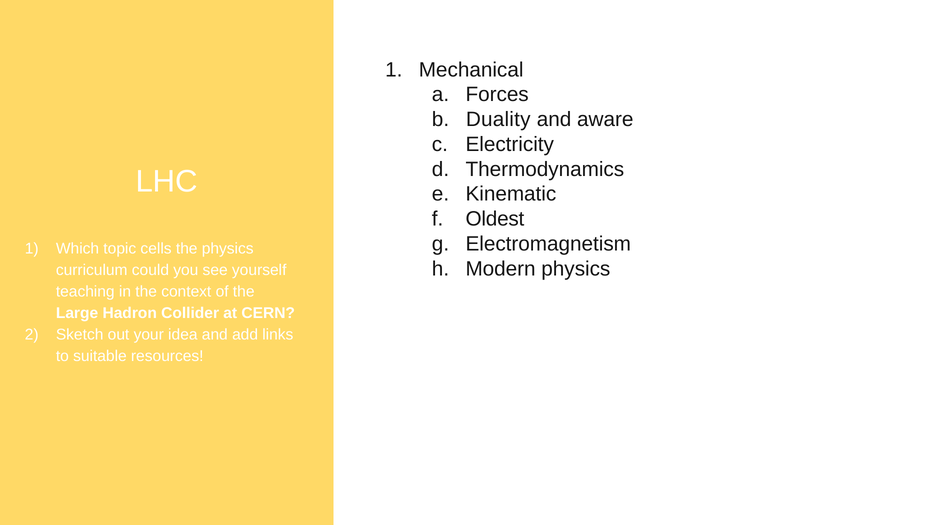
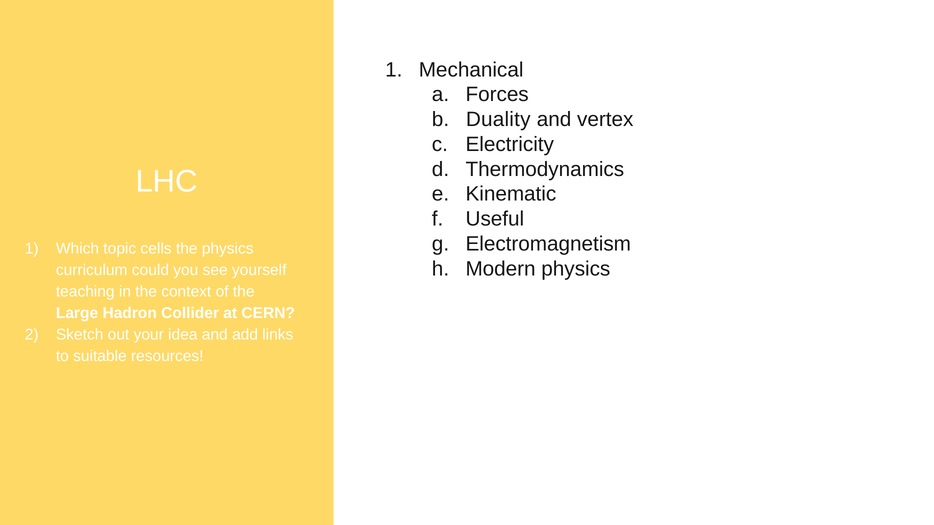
aware: aware -> vertex (605, 120)
Oldest: Oldest -> Useful (495, 219)
